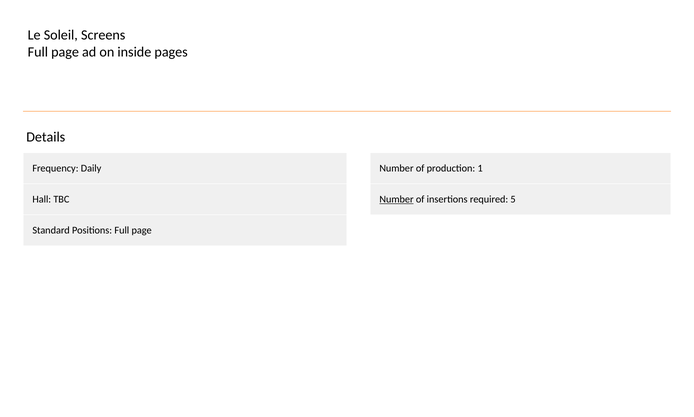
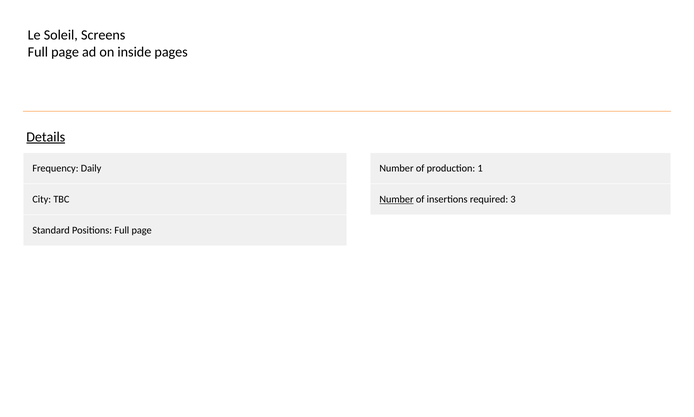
Details underline: none -> present (46, 137)
Hall: Hall -> City (42, 199)
5: 5 -> 3 (513, 199)
